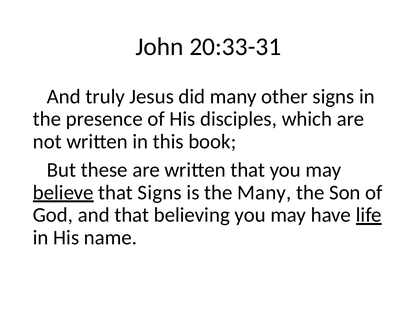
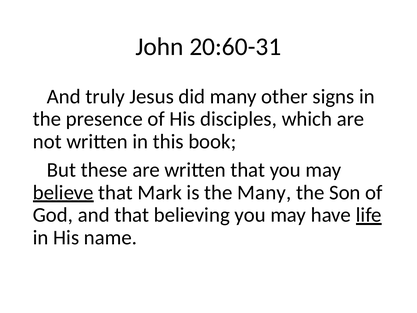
20:33-31: 20:33-31 -> 20:60-31 (235, 47)
that Signs: Signs -> Mark (160, 192)
